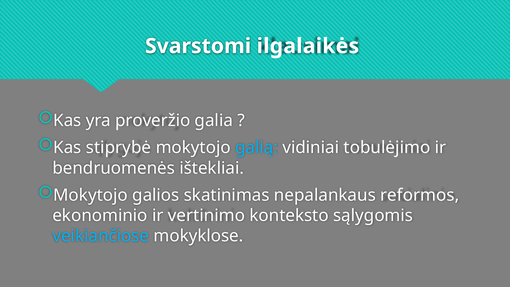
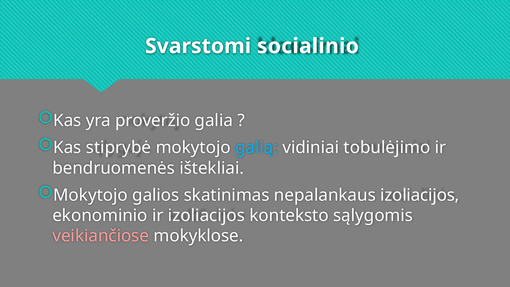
ilgalaikės: ilgalaikės -> socialinio (308, 46)
nepalankaus reformos: reformos -> izoliacijos (420, 195)
ir vertinimo: vertinimo -> izoliacijos (206, 215)
veikiančiose colour: light blue -> pink (101, 236)
